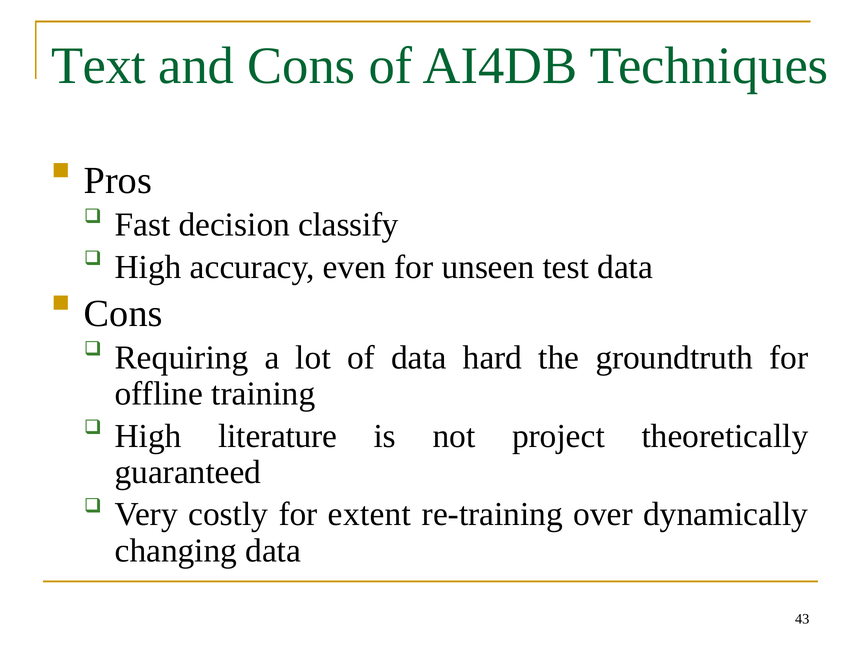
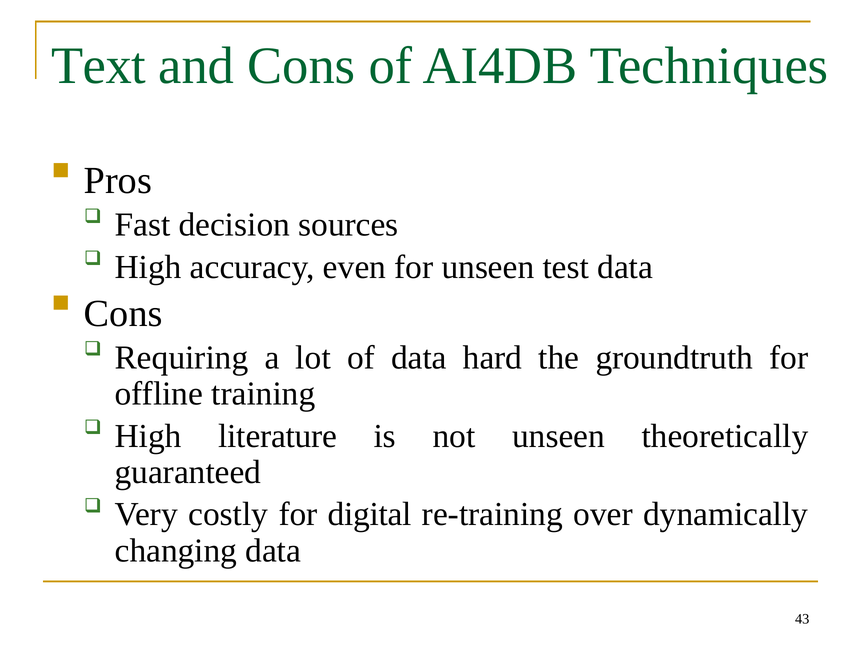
classify: classify -> sources (348, 225)
not project: project -> unseen (559, 436)
extent: extent -> digital (370, 514)
